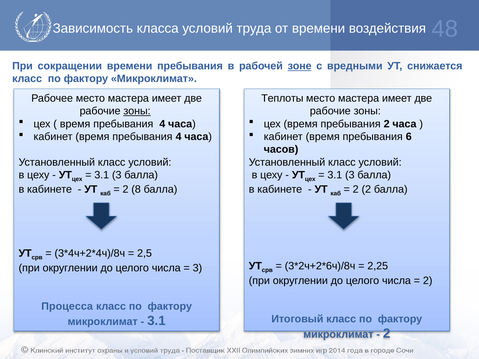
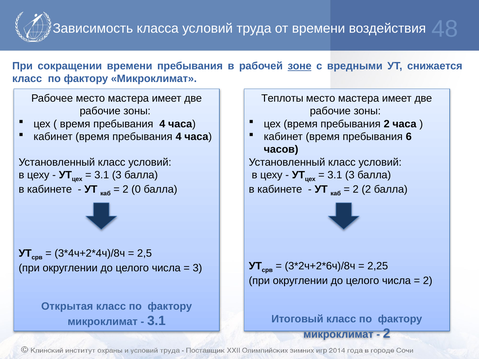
зоны underline: present -> none (137, 111)
8: 8 -> 0 (136, 190)
Процесса: Процесса -> Открытая (67, 306)
